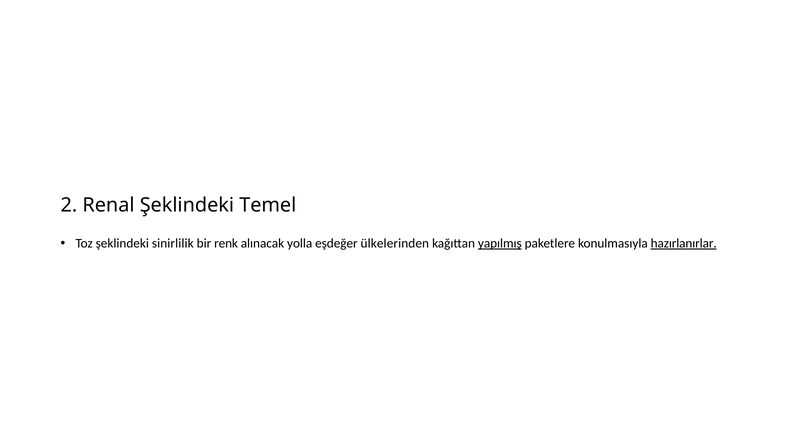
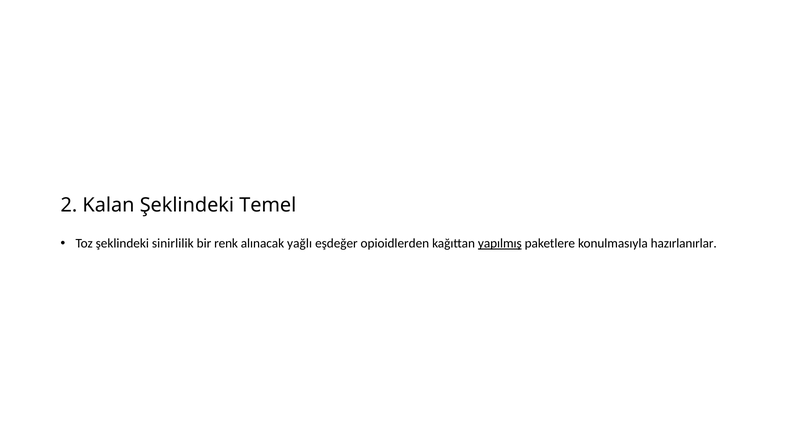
Renal: Renal -> Kalan (108, 205)
yolla: yolla -> yağlı (300, 243)
ülkelerinden: ülkelerinden -> opioidlerden (395, 243)
hazırlanırlar underline: present -> none (684, 243)
